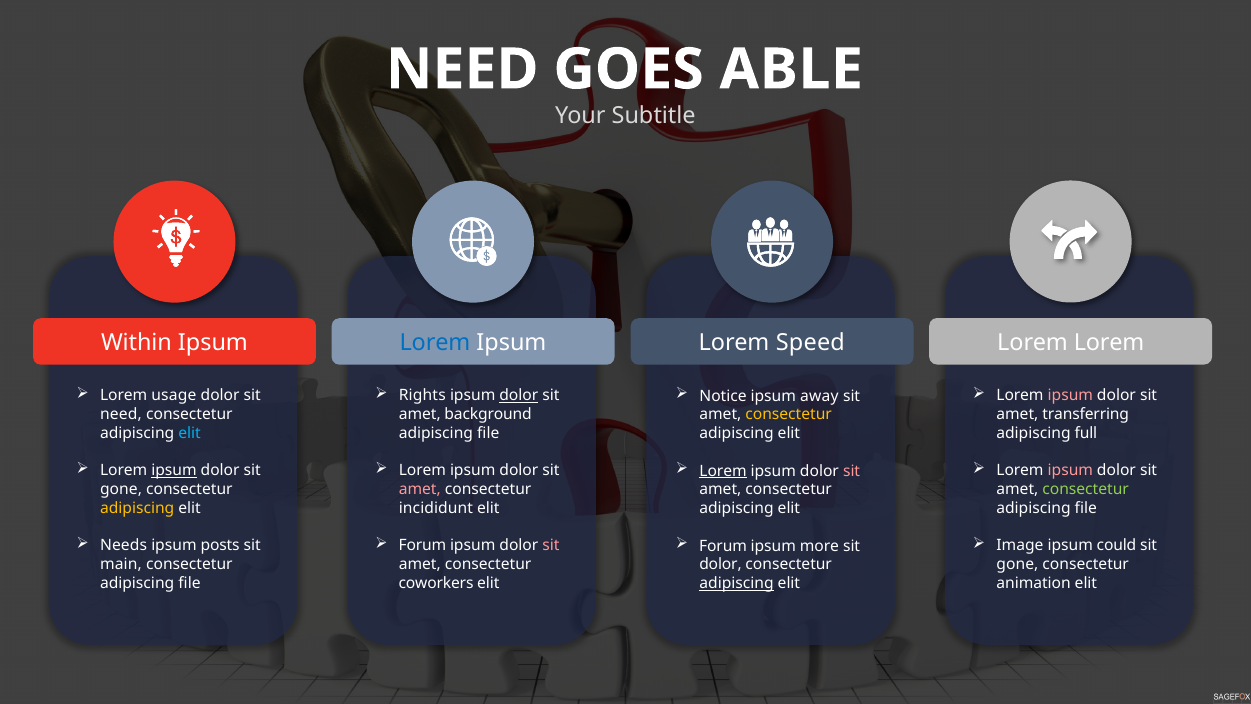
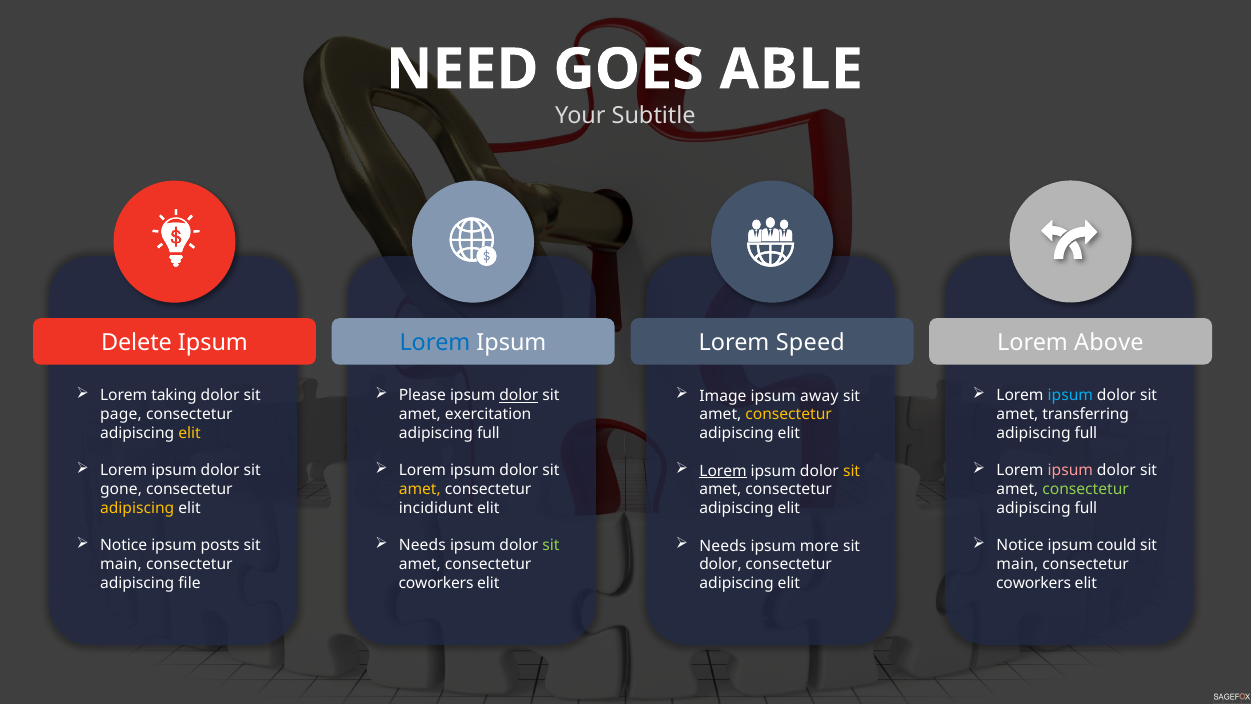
Within: Within -> Delete (136, 343)
Lorem Lorem: Lorem -> Above (1109, 343)
usage: usage -> taking (174, 395)
Rights: Rights -> Please (422, 395)
ipsum colour: pink -> light blue (1070, 395)
Notice: Notice -> Image (723, 396)
need: need -> page (121, 414)
background: background -> exercitation (488, 414)
elit colour: light blue -> yellow (190, 433)
file: file -> full (488, 433)
ipsum underline: present -> none (174, 470)
sit colour: pink -> yellow (852, 471)
amet colour: pink -> yellow (420, 489)
file: file -> full (1086, 508)
Needs: Needs -> Notice (124, 545)
Forum: Forum -> Needs (422, 545)
sit colour: pink -> light green (551, 545)
Image: Image -> Notice (1020, 545)
Forum: Forum -> Needs (723, 546)
gone: gone -> main (1017, 564)
animation: animation -> coworkers (1034, 583)
adipiscing underline: present -> none (737, 583)
